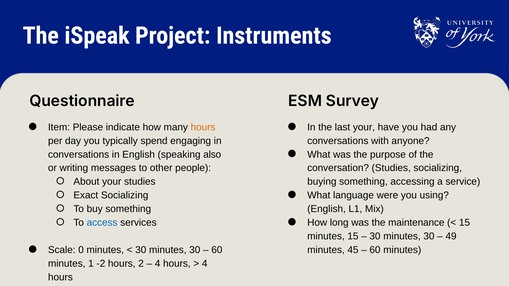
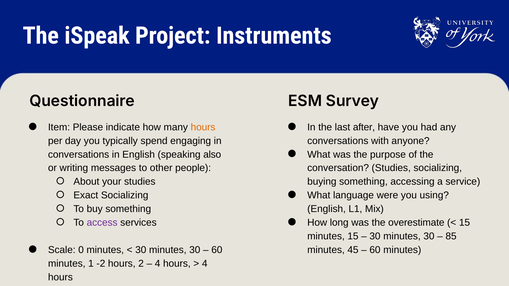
last your: your -> after (364, 127)
access colour: blue -> purple (102, 223)
maintenance: maintenance -> overestimate (416, 223)
49: 49 -> 85 (451, 236)
